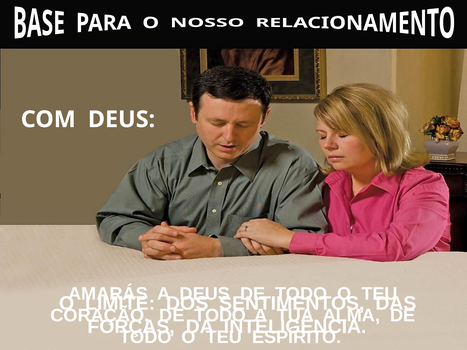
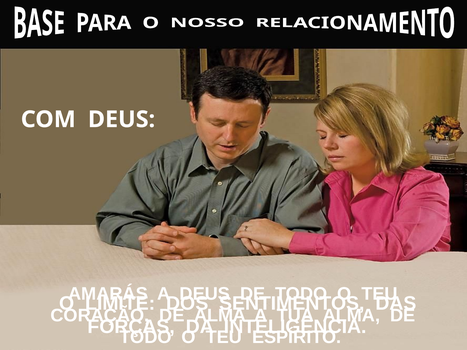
CORAÇÃO DE TODO: TODO -> ALMA (220, 316)
